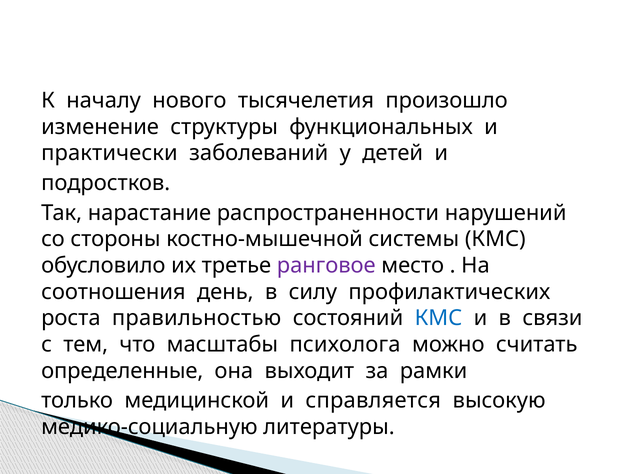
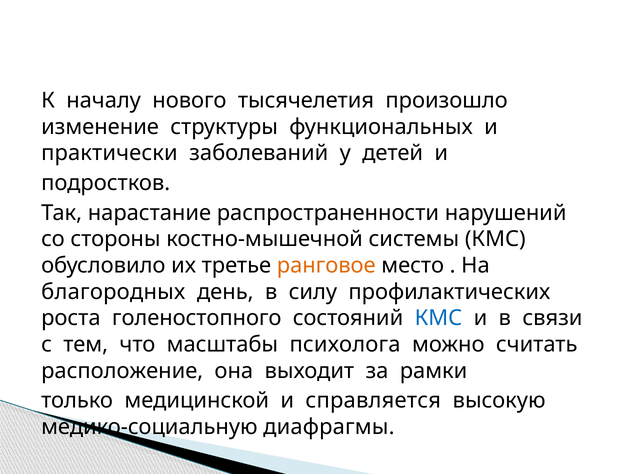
ранговое colour: purple -> orange (326, 265)
соотношения: соотношения -> благородных (113, 292)
правильностью: правильностью -> голеностопного (197, 318)
определенные: определенные -> расположение (122, 371)
литературы: литературы -> диафрагмы (329, 427)
